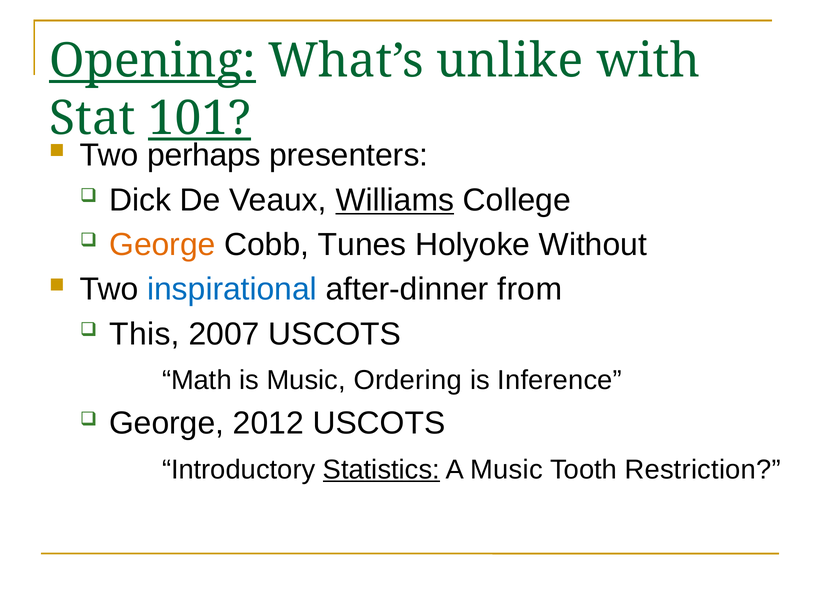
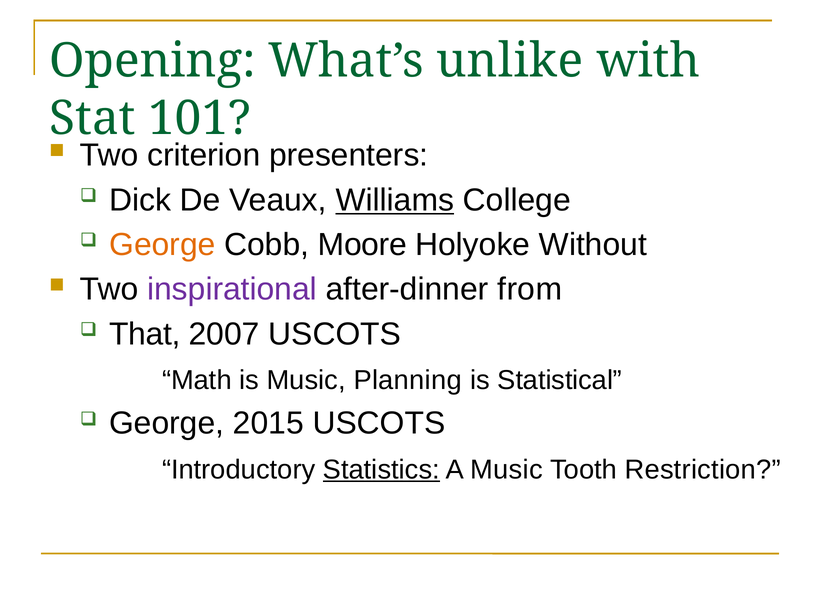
Opening underline: present -> none (153, 61)
101 underline: present -> none (200, 118)
perhaps: perhaps -> criterion (204, 155)
Tunes: Tunes -> Moore (362, 245)
inspirational colour: blue -> purple (232, 289)
This: This -> That (145, 334)
Ordering: Ordering -> Planning (408, 380)
Inference: Inference -> Statistical (560, 380)
2012: 2012 -> 2015 (268, 423)
